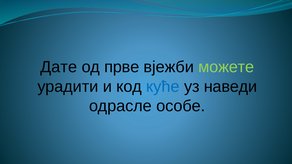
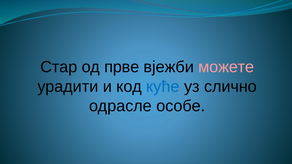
Дате: Дате -> Стар (59, 67)
можете colour: light green -> pink (226, 67)
наведи: наведи -> слично (230, 87)
